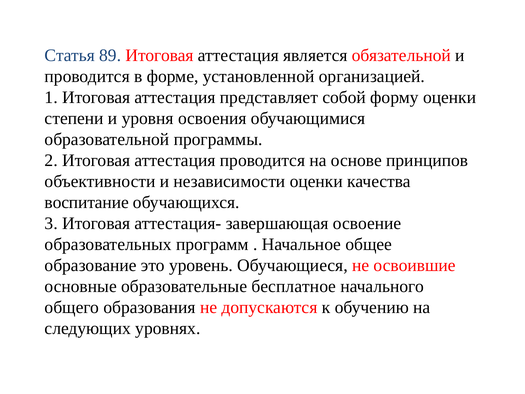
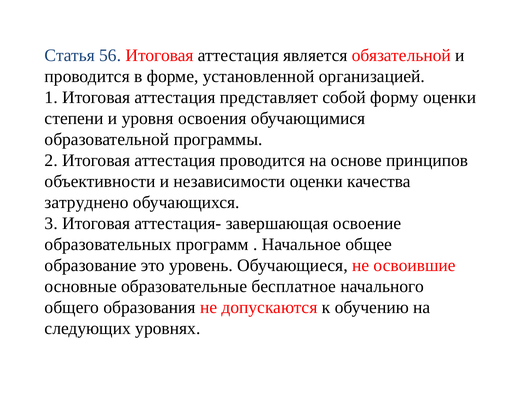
89: 89 -> 56 (110, 55)
воспитание: воспитание -> затруднено (87, 202)
